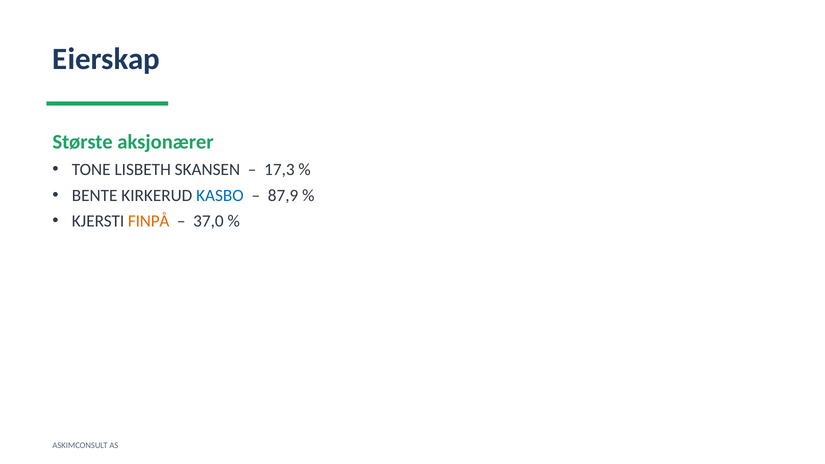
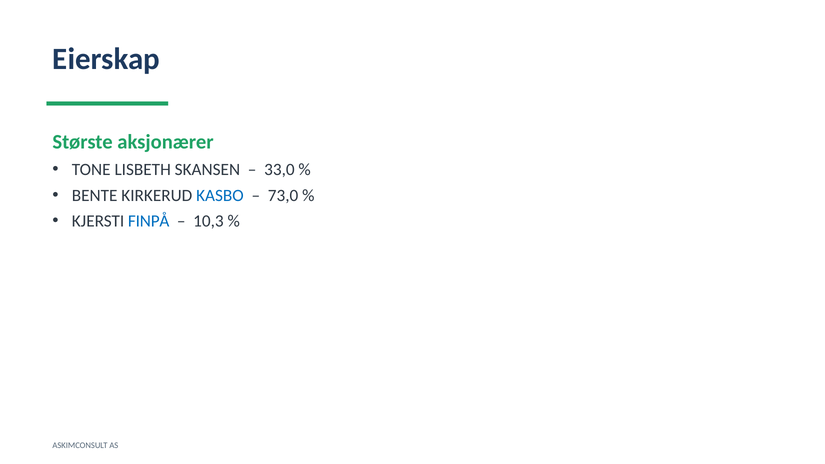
17,3: 17,3 -> 33,0 (279, 170)
87,9: 87,9 -> 73,0 (283, 195)
FINPÅ colour: orange -> blue (149, 221)
37,0: 37,0 -> 10,3 (208, 221)
